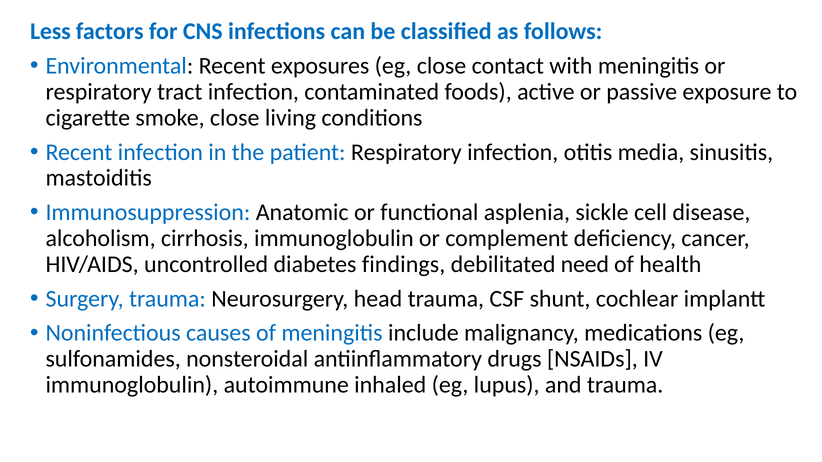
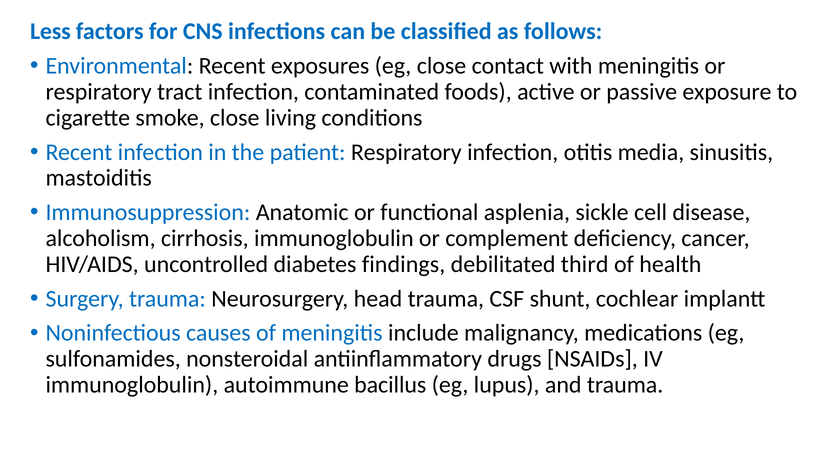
need: need -> third (585, 264)
inhaled: inhaled -> bacillus (390, 385)
